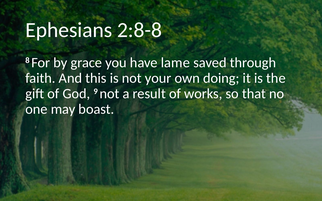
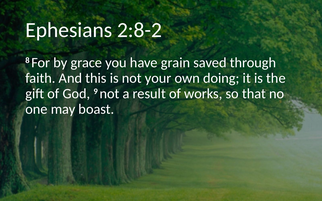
2:8-8: 2:8-8 -> 2:8-2 (140, 30)
lame: lame -> grain (175, 63)
